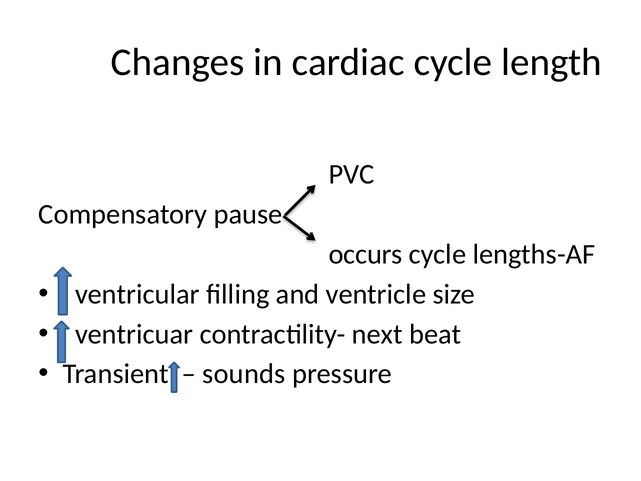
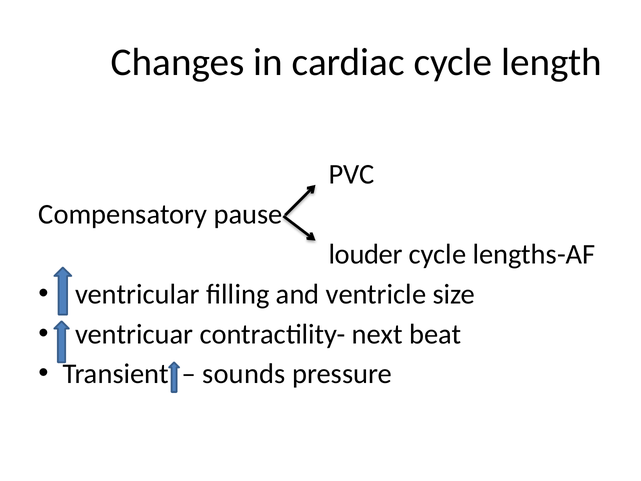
occurs: occurs -> louder (366, 254)
